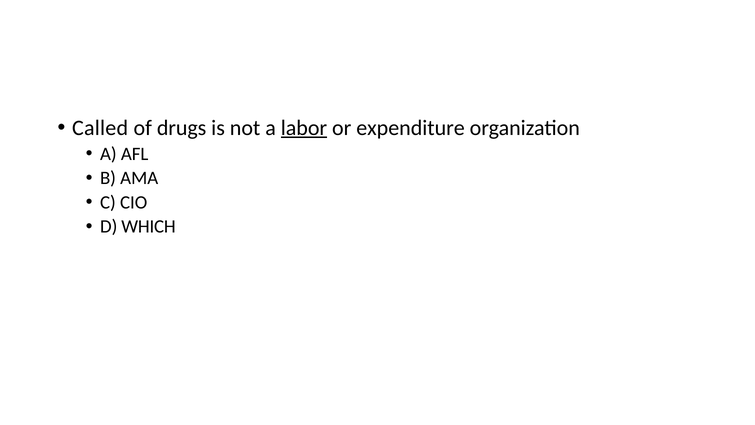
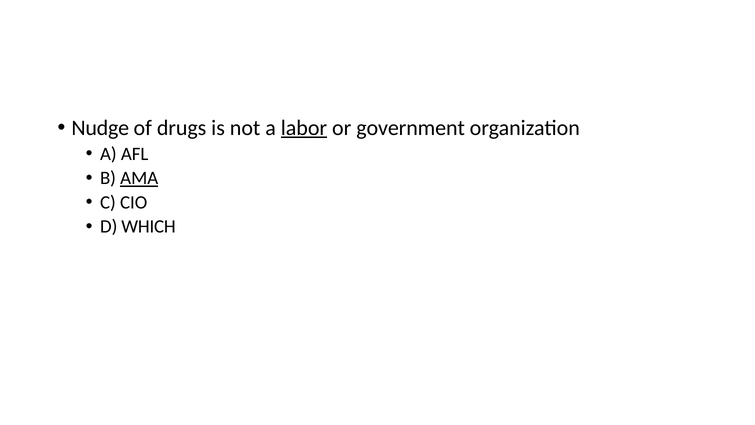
Called: Called -> Nudge (100, 128)
expenditure: expenditure -> government (411, 128)
AMA underline: none -> present (139, 178)
